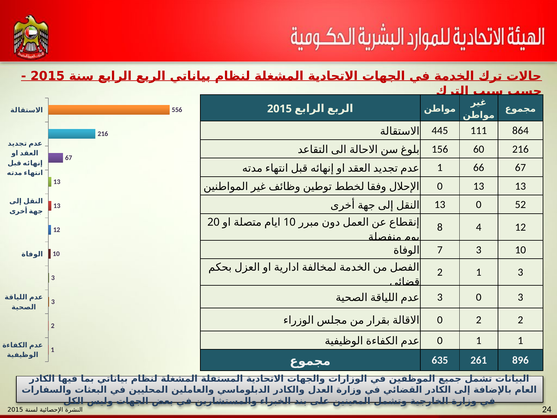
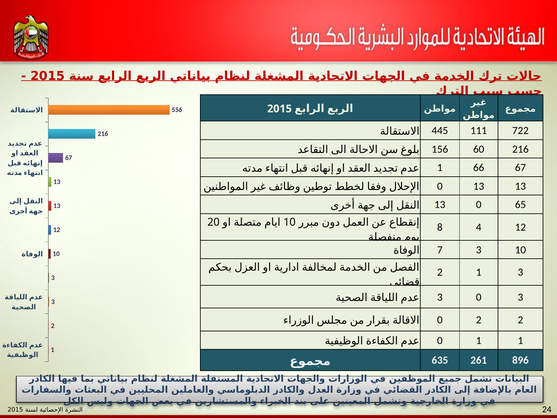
864: 864 -> 722 (520, 131)
52: 52 -> 65 (520, 205)
